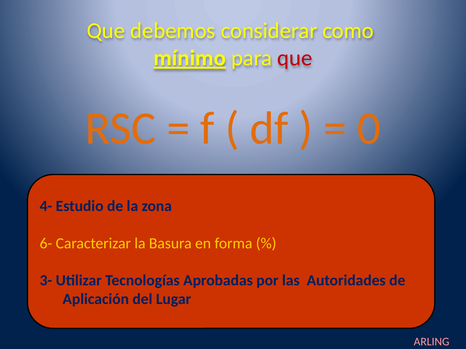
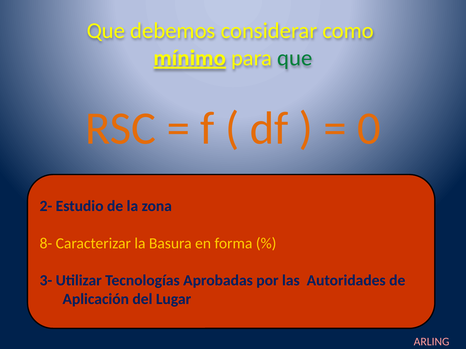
que colour: red -> green (295, 58)
4-: 4- -> 2- (46, 206)
6-: 6- -> 8- (46, 244)
